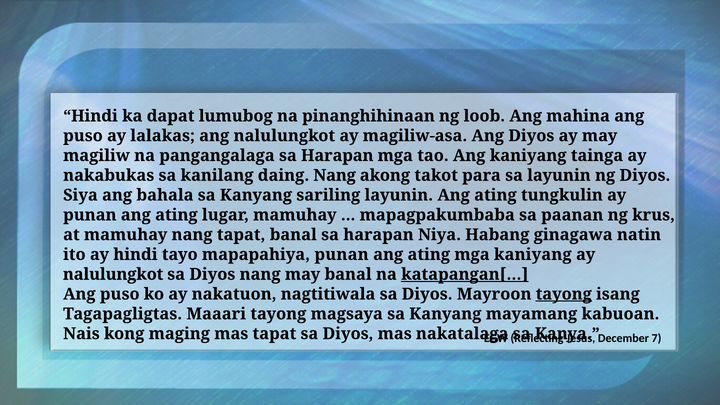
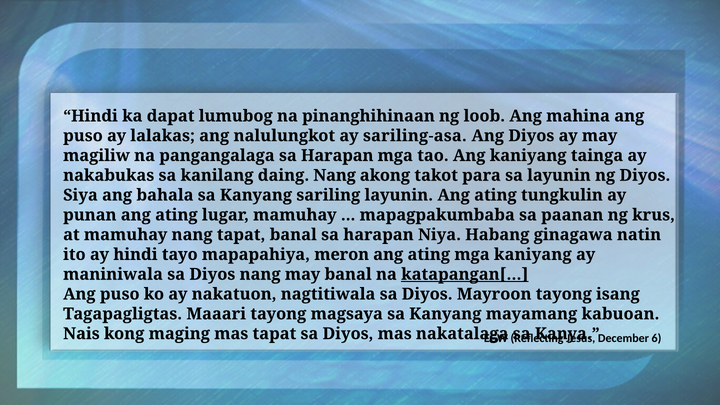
magiliw-asa: magiliw-asa -> sariling-asa (415, 136)
mapapahiya punan: punan -> meron (342, 255)
nalulungkot: nalulungkot -> maniniwala (113, 274)
tayong underline: present -> none (564, 294)
7: 7 -> 6 (657, 338)
